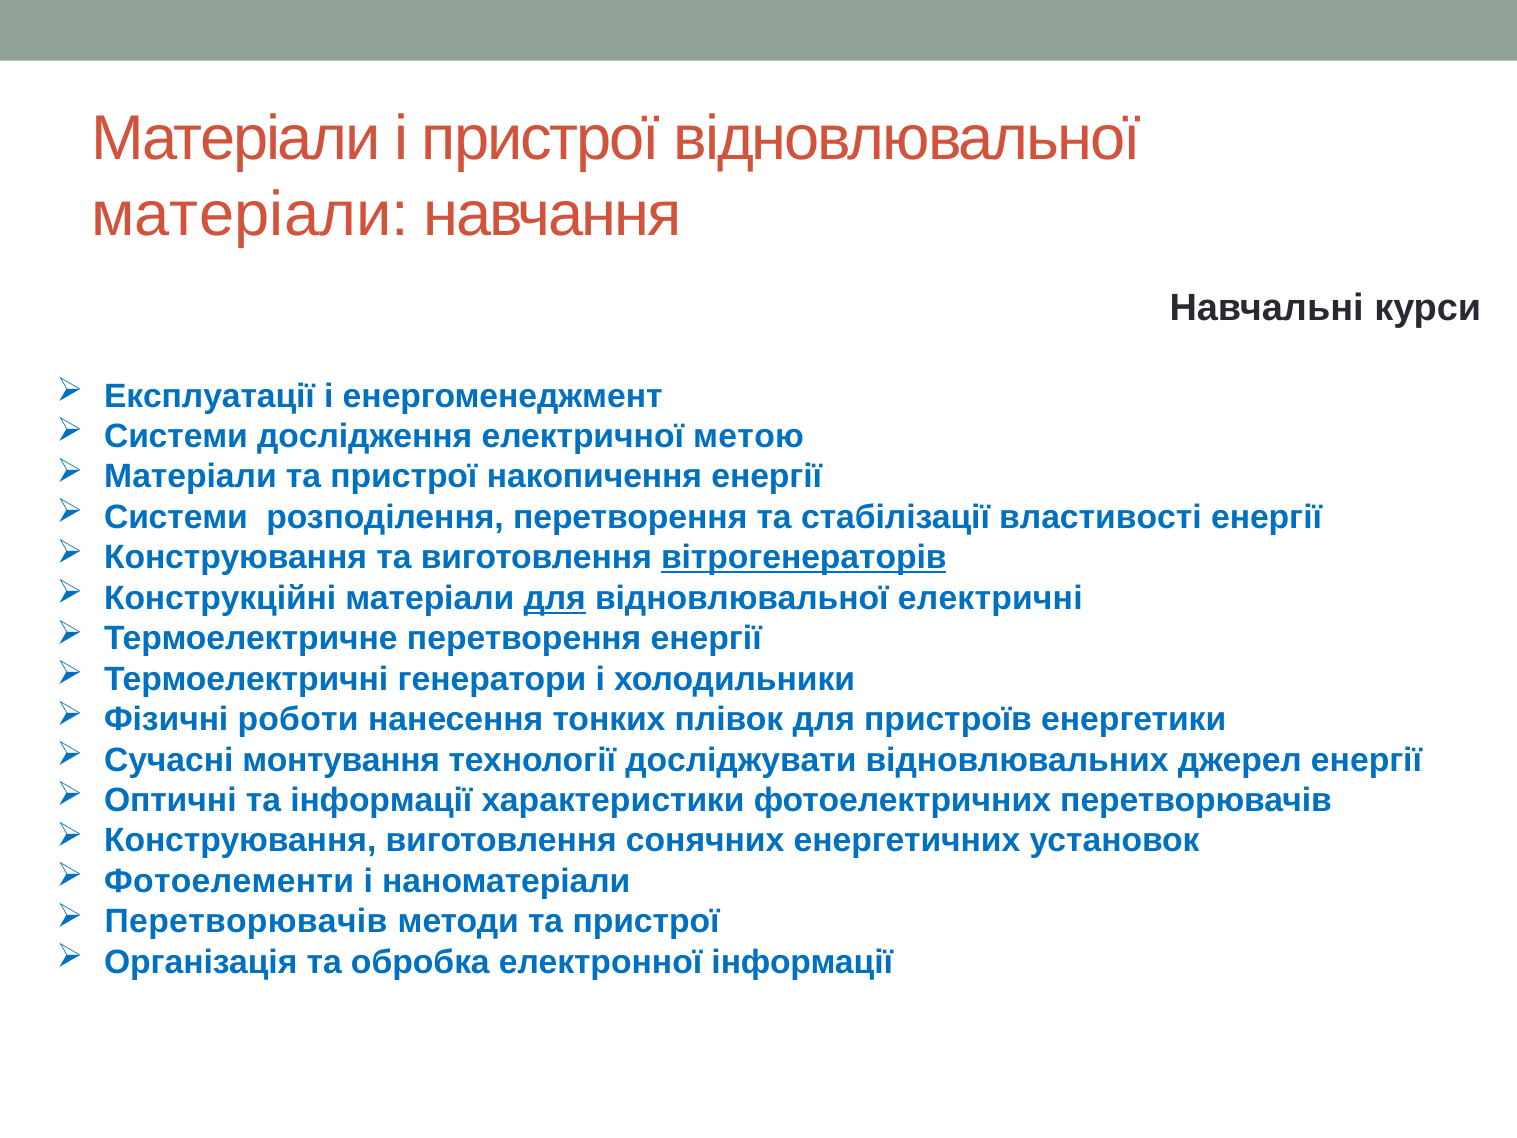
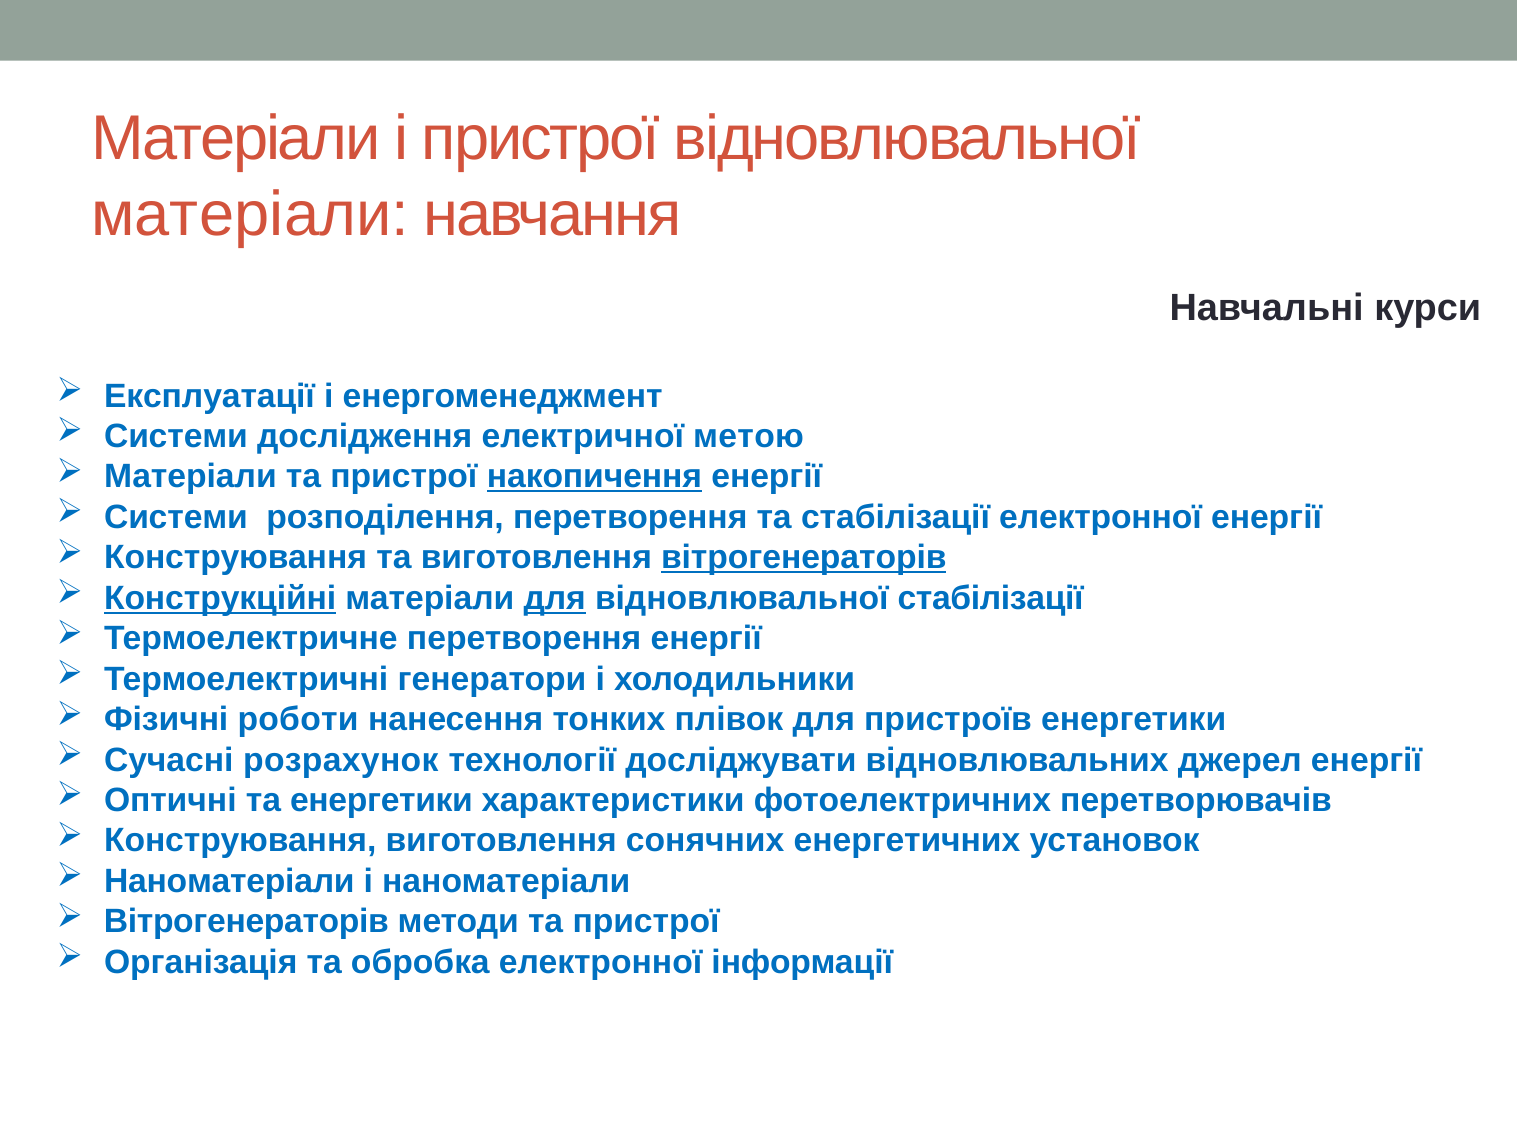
накопичення underline: none -> present (594, 477)
стабілізації властивості: властивості -> електронної (1100, 517)
Конструкційні underline: none -> present (220, 598)
відновлювальної електричні: електричні -> стабілізації (991, 598)
монтування: монтування -> розрахунок (341, 760)
та інформації: інформації -> енергетики (381, 800)
Фотоелементи: Фотоелементи -> Наноматеріали (229, 881)
Перетворювачів: Перетворювачів -> Вітрогенераторів (246, 921)
